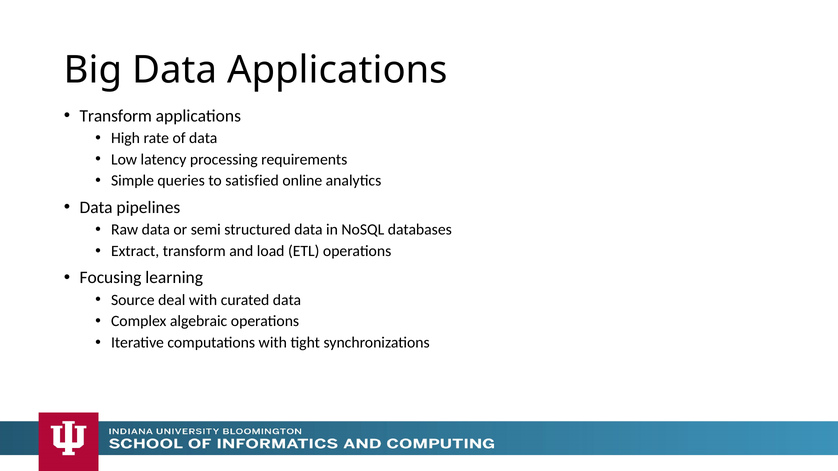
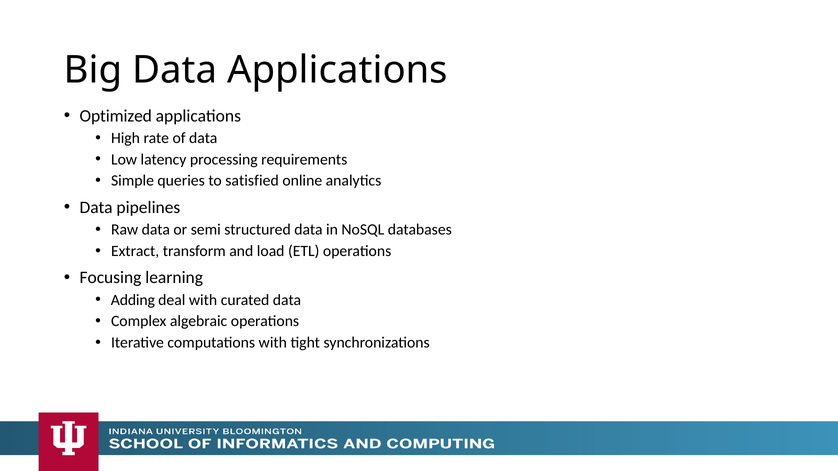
Transform: Transform -> Optimized (116, 116)
Source: Source -> Adding (133, 300)
